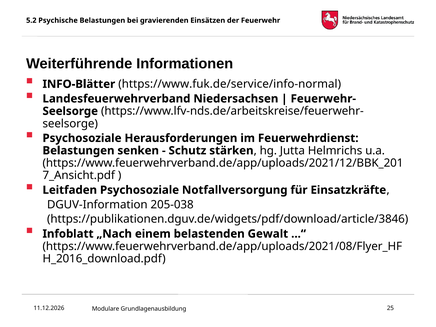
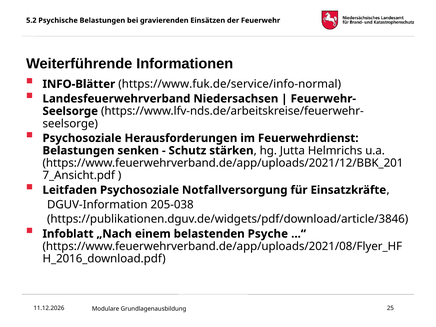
Gewalt: Gewalt -> Psyche (268, 234)
